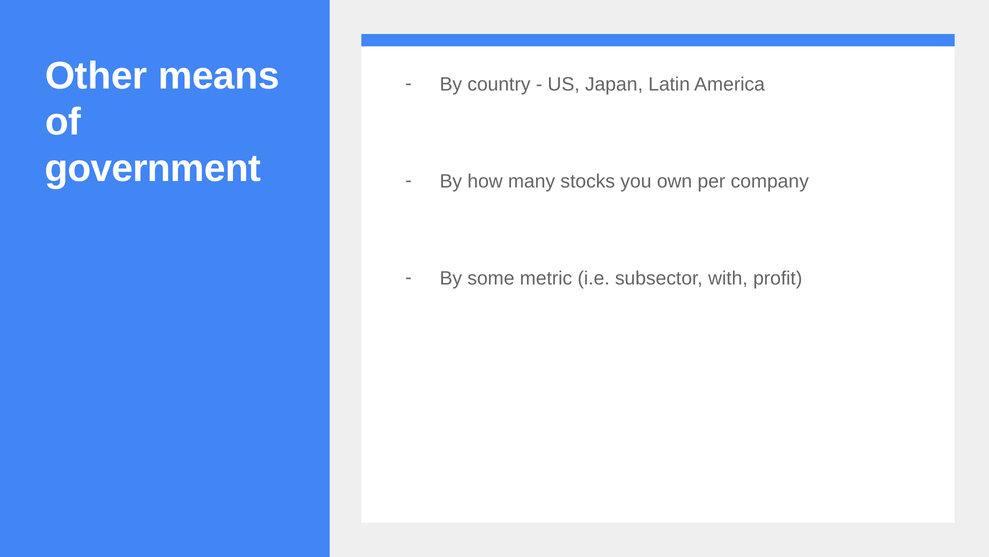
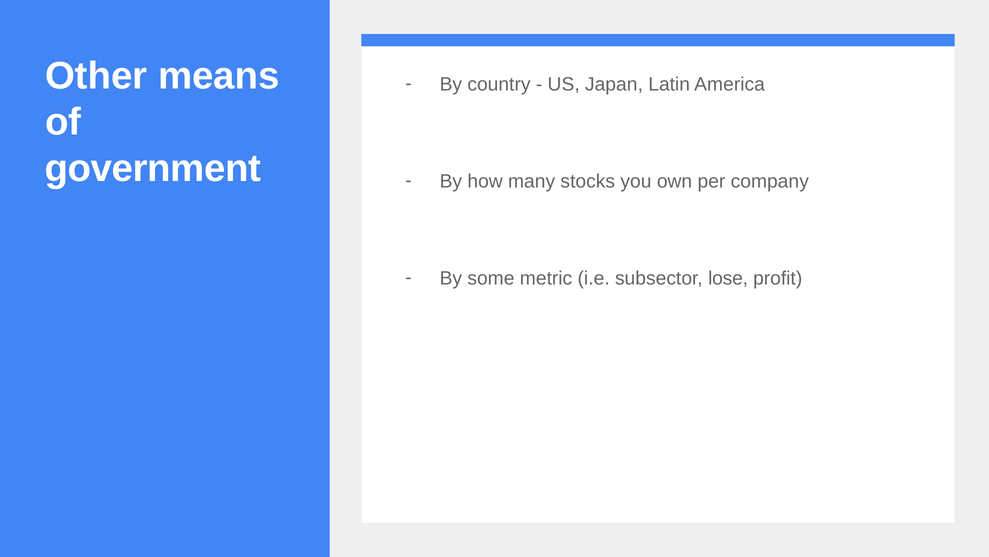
with: with -> lose (728, 278)
